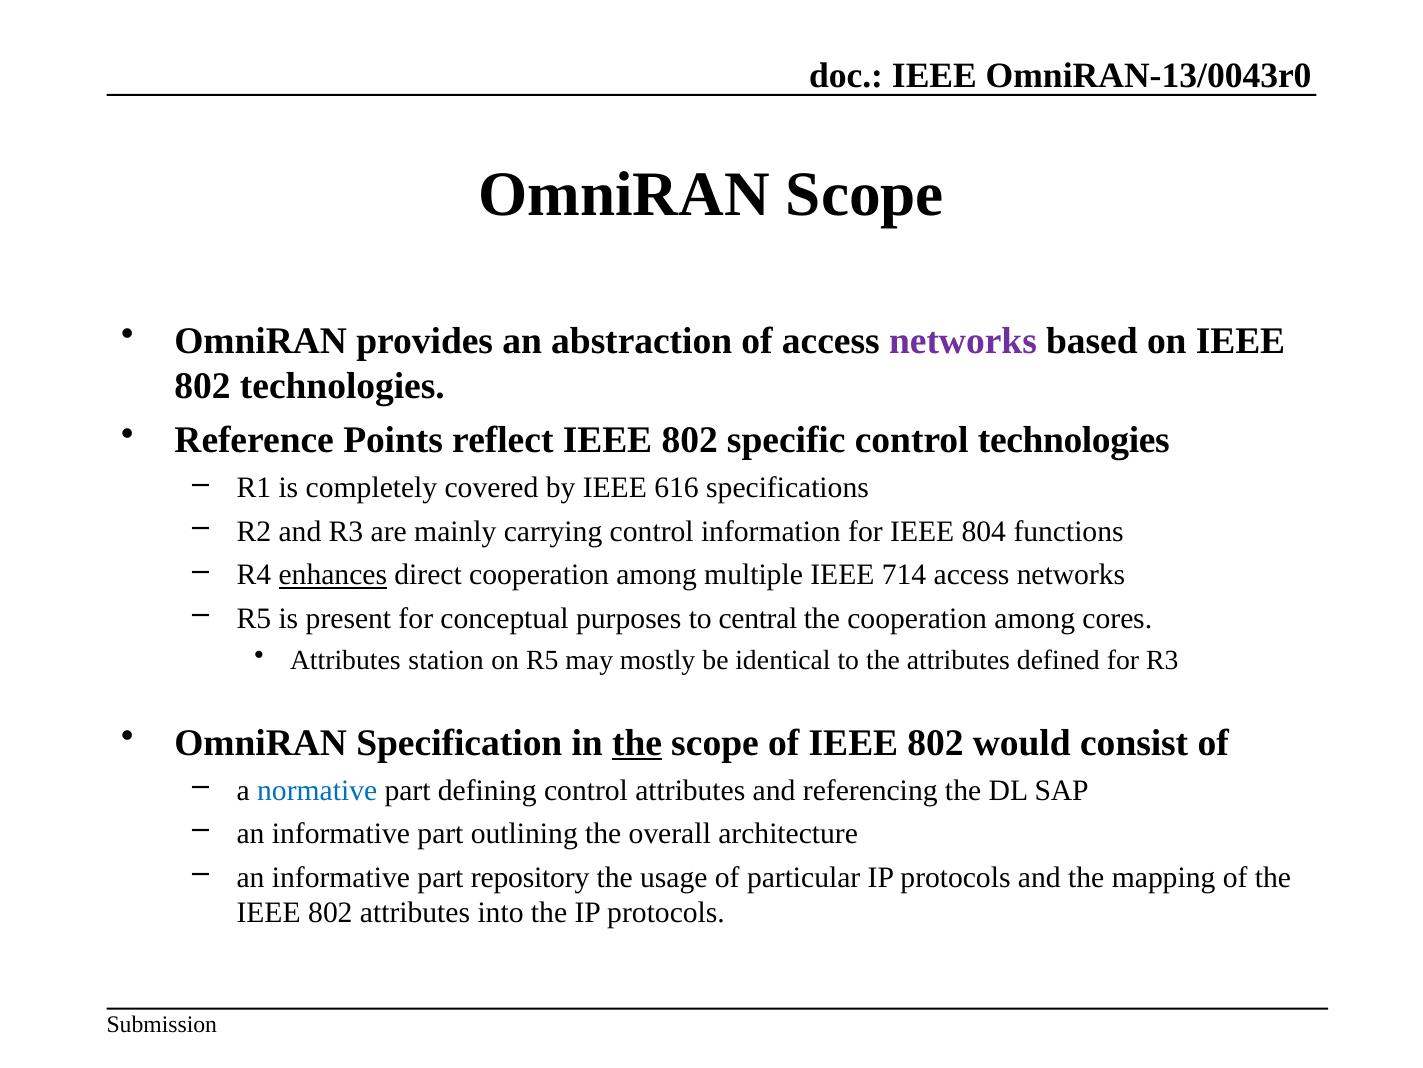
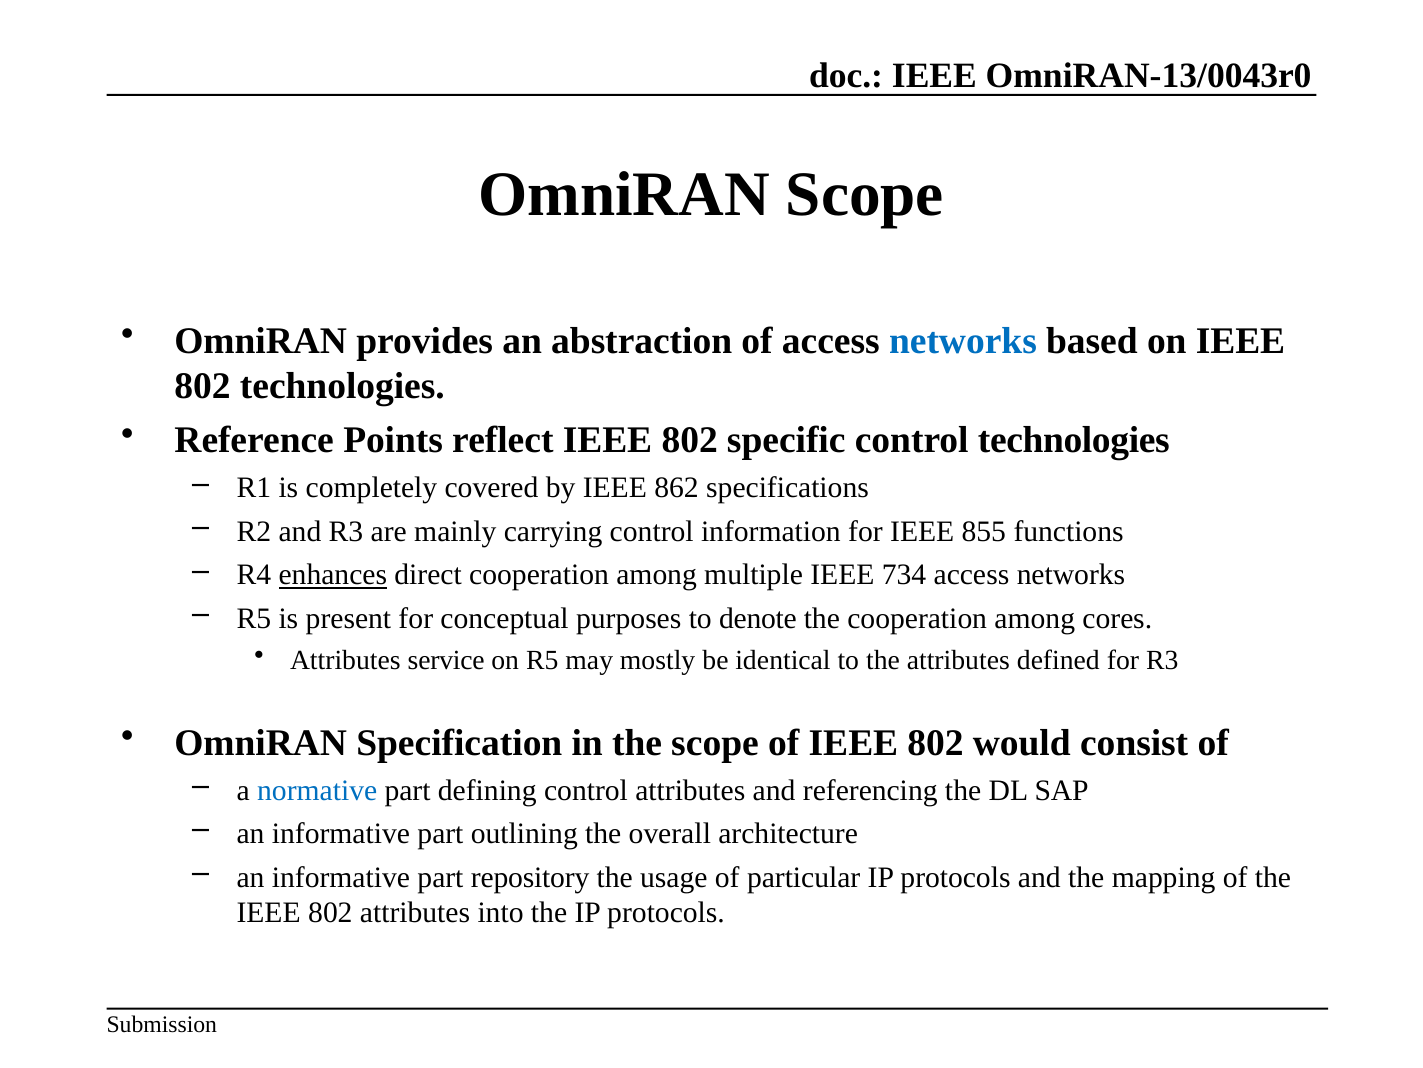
networks colour: purple -> blue (963, 341)
616: 616 -> 862 (677, 488)
804: 804 -> 855 (984, 531)
714: 714 -> 734 (904, 575)
central: central -> denote (758, 618)
station: station -> service (446, 660)
the underline: present -> none (637, 742)
